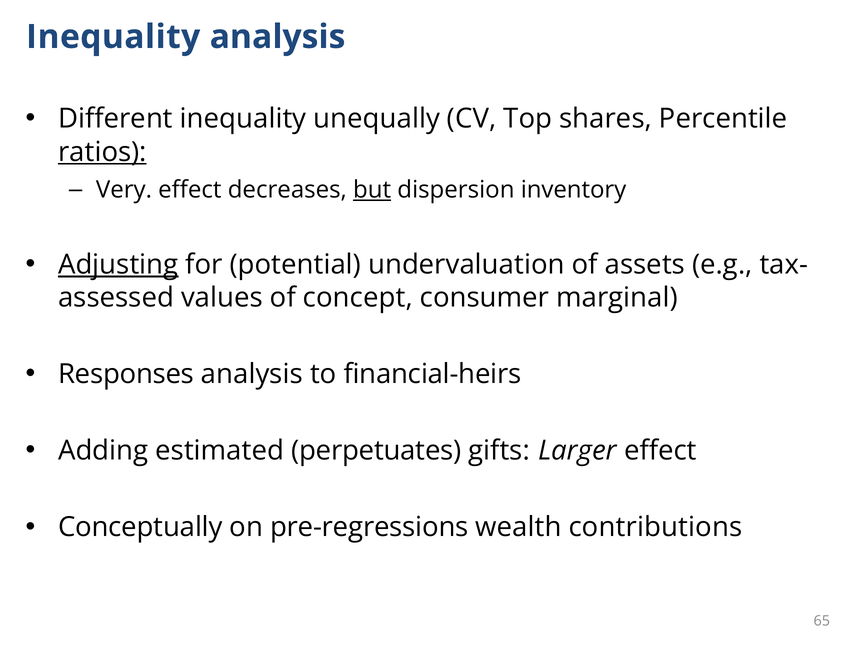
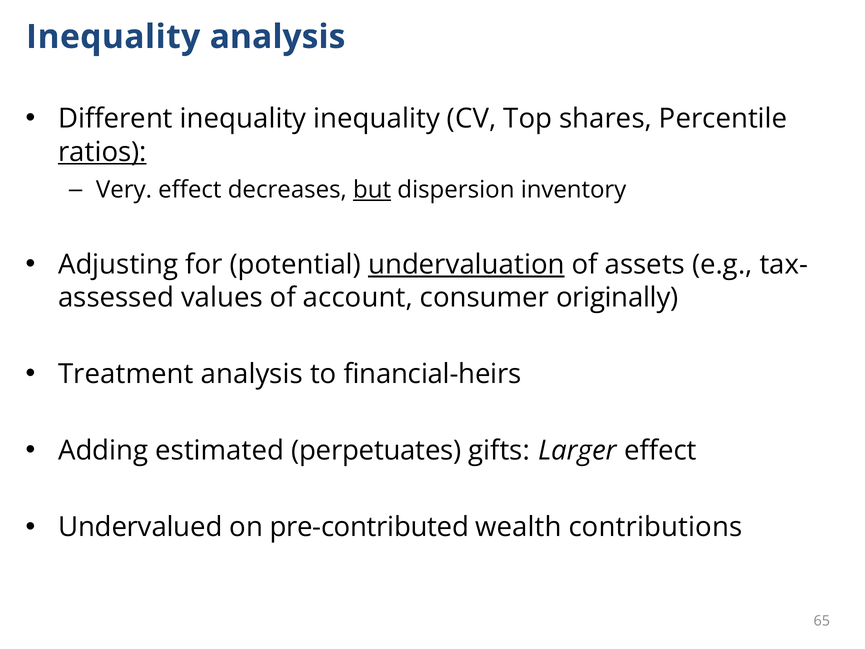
inequality unequally: unequally -> inequality (377, 119)
Adjusting underline: present -> none (118, 264)
undervaluation underline: none -> present (466, 264)
concept: concept -> account (358, 298)
marginal: marginal -> originally (617, 298)
Responses: Responses -> Treatment (126, 374)
Conceptually: Conceptually -> Undervalued (140, 527)
pre-regressions: pre-regressions -> pre-contributed (369, 527)
